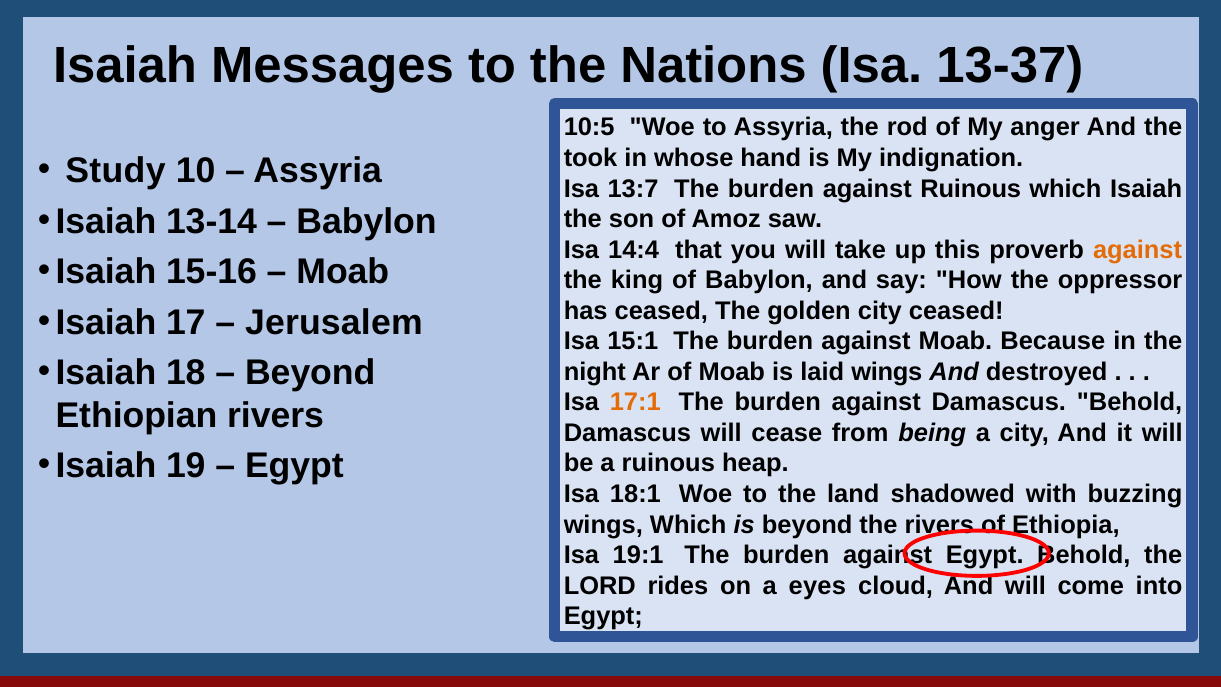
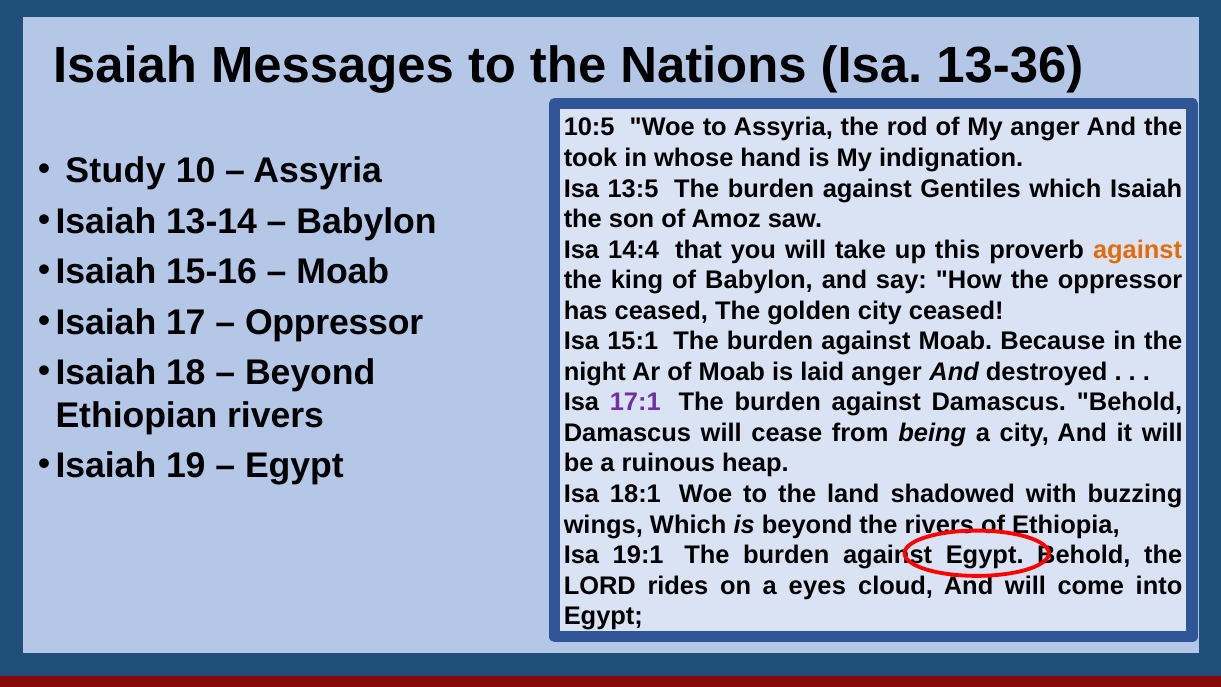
13-37: 13-37 -> 13-36 (1010, 66)
13:7: 13:7 -> 13:5 (633, 189)
against Ruinous: Ruinous -> Gentiles (971, 189)
Jerusalem: Jerusalem -> Oppressor (334, 322)
laid wings: wings -> anger (887, 372)
17:1 colour: orange -> purple (635, 402)
